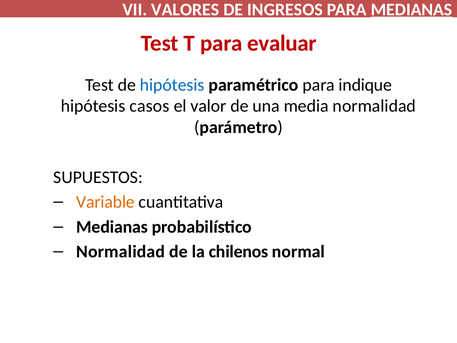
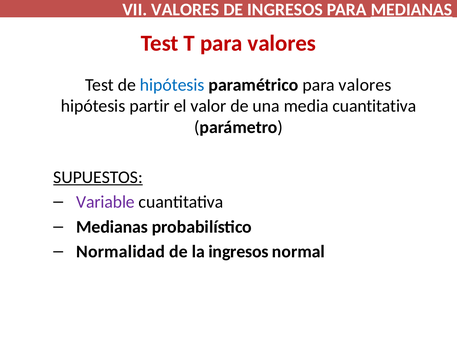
T para evaluar: evaluar -> valores (282, 43)
paramétrico para indique: indique -> valores (365, 85)
casos: casos -> partir (150, 106)
media normalidad: normalidad -> cuantitativa (374, 106)
SUPUESTOS underline: none -> present (98, 177)
Variable colour: orange -> purple (106, 202)
la chilenos: chilenos -> ingresos (238, 252)
